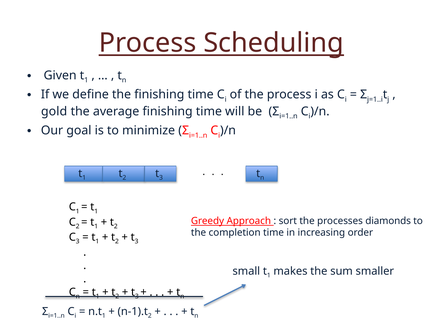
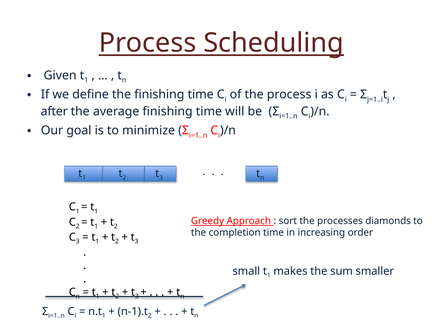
gold: gold -> after (54, 111)
